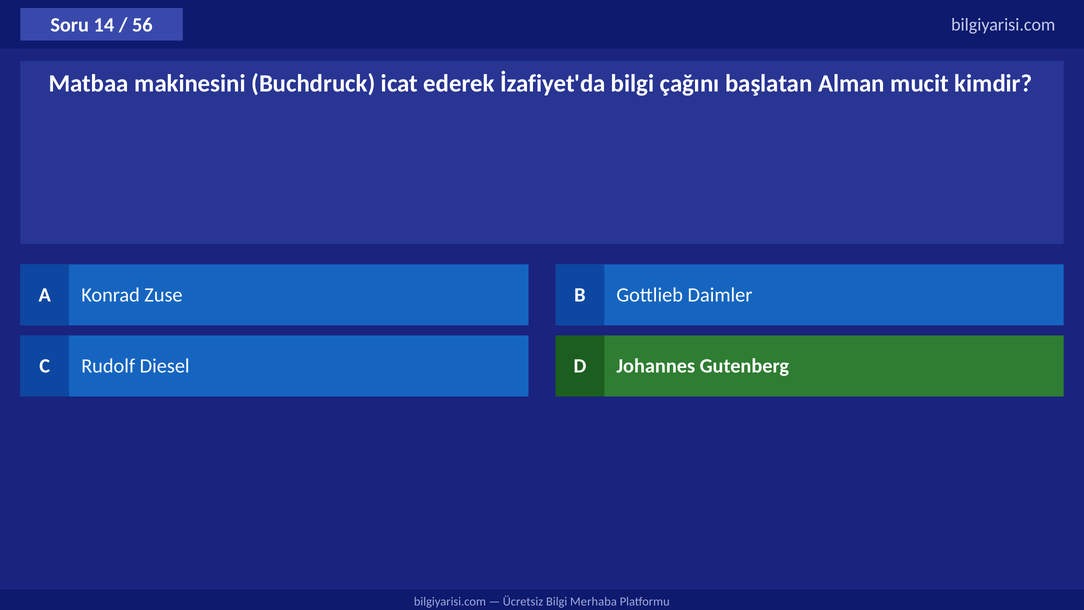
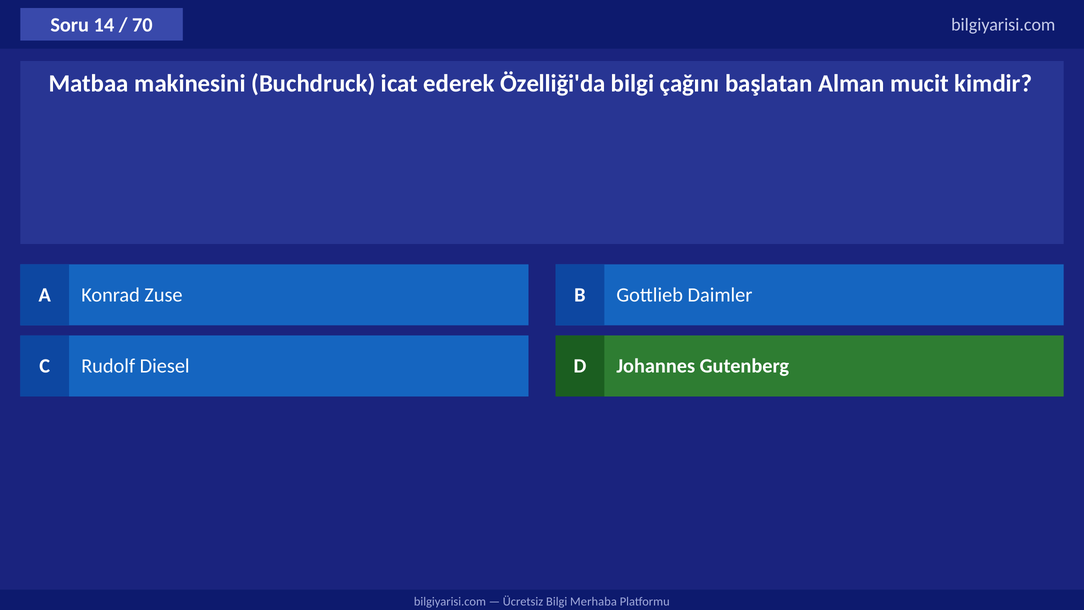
56: 56 -> 70 (142, 25)
İzafiyet'da: İzafiyet'da -> Özelliği'da (553, 83)
